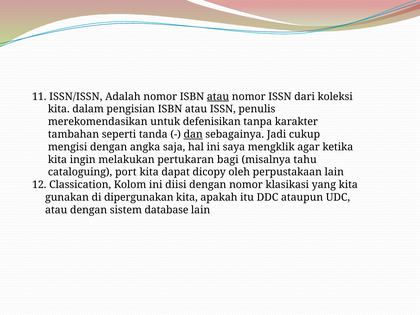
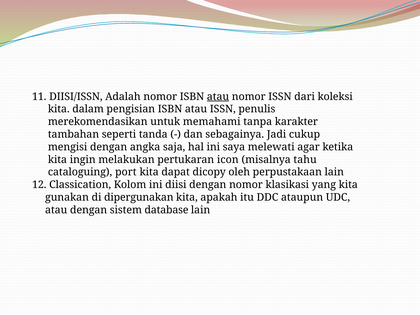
ISSN/ISSN: ISSN/ISSN -> DIISI/ISSN (76, 97)
defenisikan: defenisikan -> memahami (212, 122)
dan underline: present -> none (193, 134)
mengklik: mengklik -> melewati (271, 147)
bagi: bagi -> icon (228, 160)
